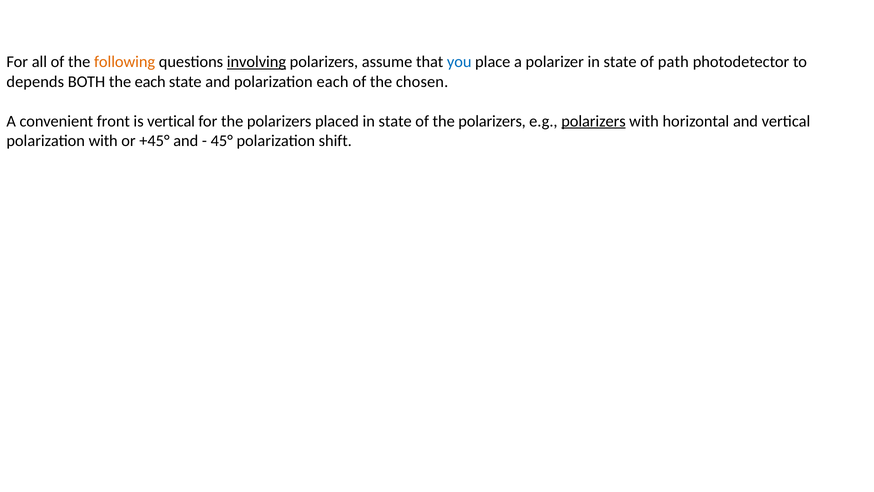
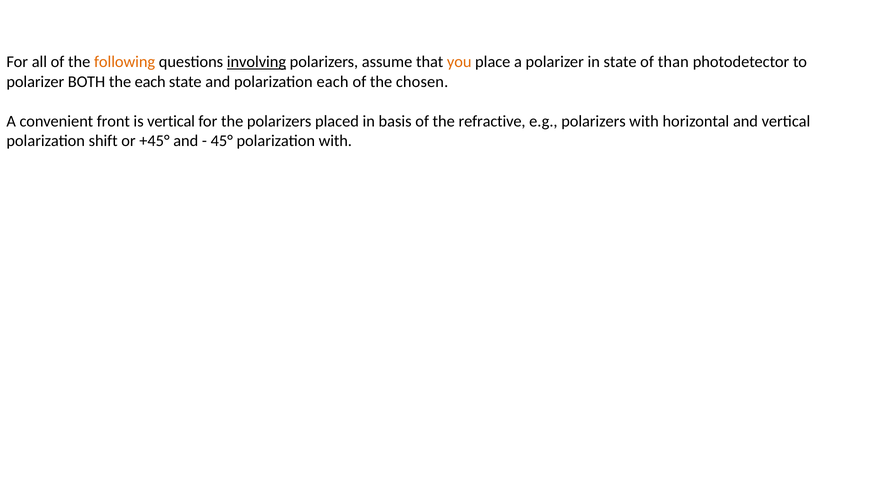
you colour: blue -> orange (459, 62)
path: path -> than (673, 62)
depends: depends -> polarizer (35, 82)
placed in state: state -> basis (395, 121)
of the polarizers: polarizers -> refractive (492, 121)
polarizers underline: present -> none (593, 121)
polarization with: with -> shift (103, 141)
polarization shift: shift -> with (335, 141)
